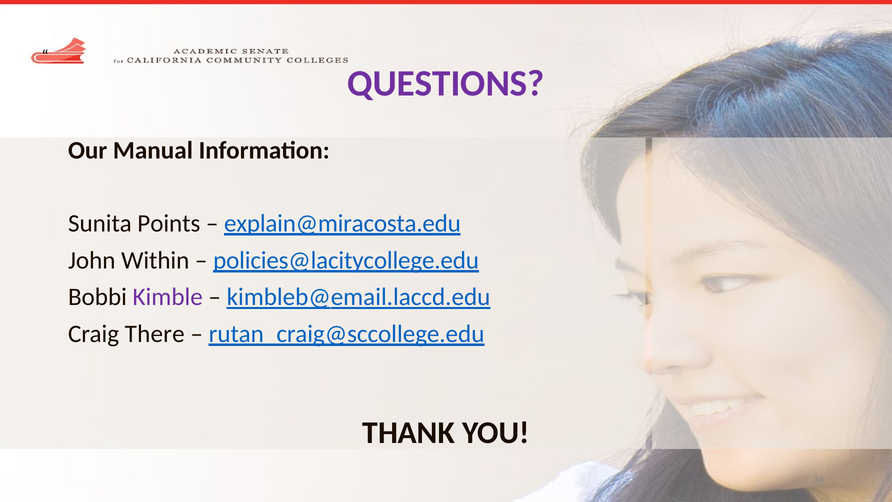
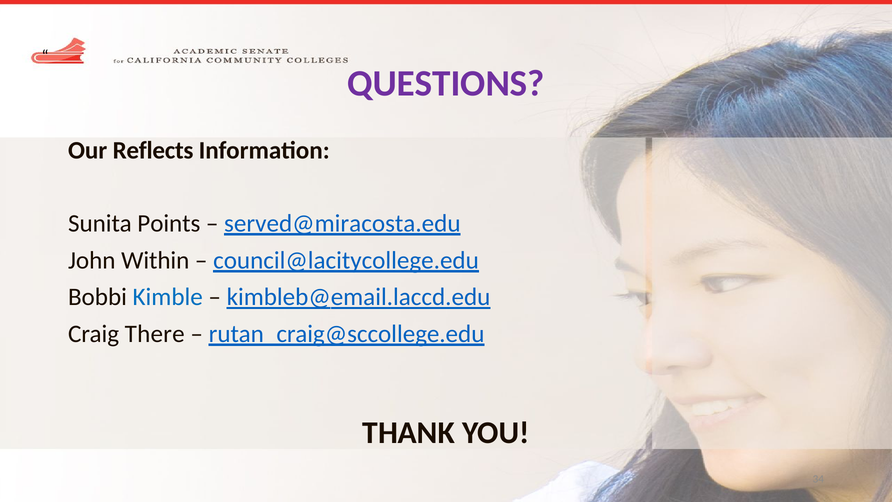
Manual: Manual -> Reflects (153, 150)
explain@miracosta.edu: explain@miracosta.edu -> served@miracosta.edu (342, 223)
policies@lacitycollege.edu: policies@lacitycollege.edu -> council@lacitycollege.edu (346, 260)
Kimble colour: purple -> blue (168, 297)
